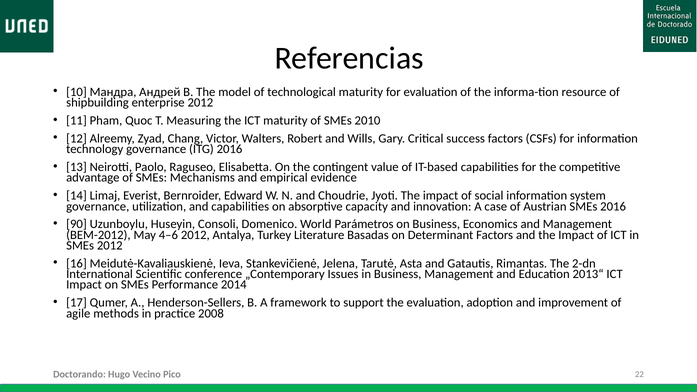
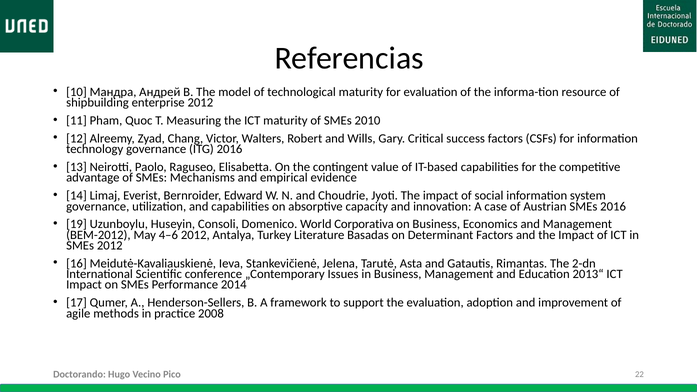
90: 90 -> 19 (77, 224)
Parámetros: Parámetros -> Corporativa (364, 224)
